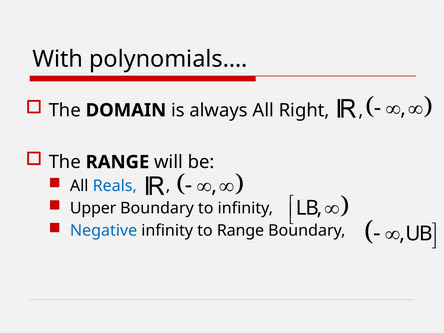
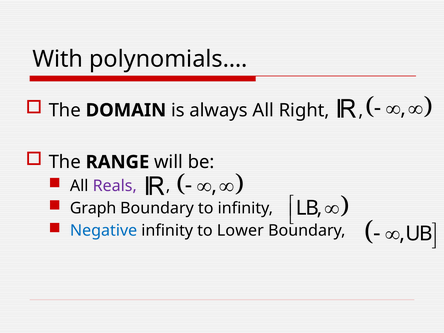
Reals colour: blue -> purple (115, 186)
Upper: Upper -> Graph (93, 208)
to Range: Range -> Lower (240, 231)
